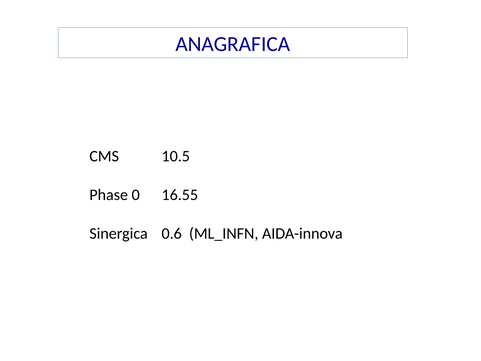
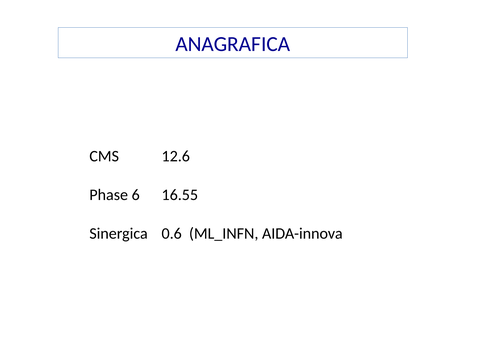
10.5: 10.5 -> 12.6 (176, 156)
0: 0 -> 6 (136, 195)
